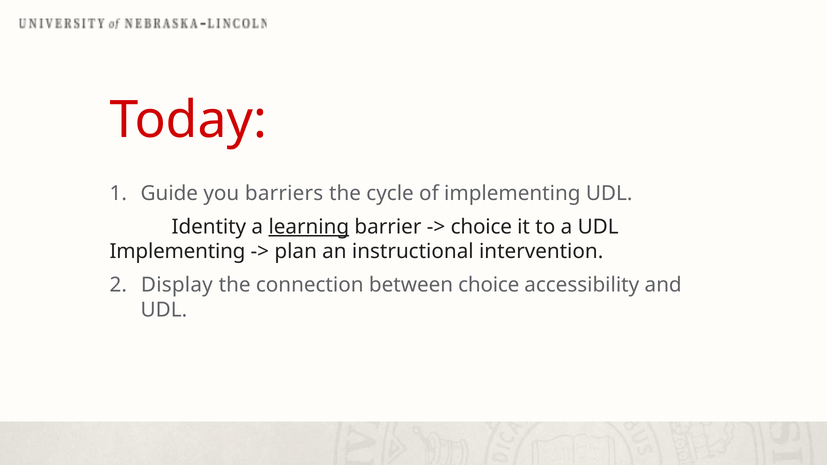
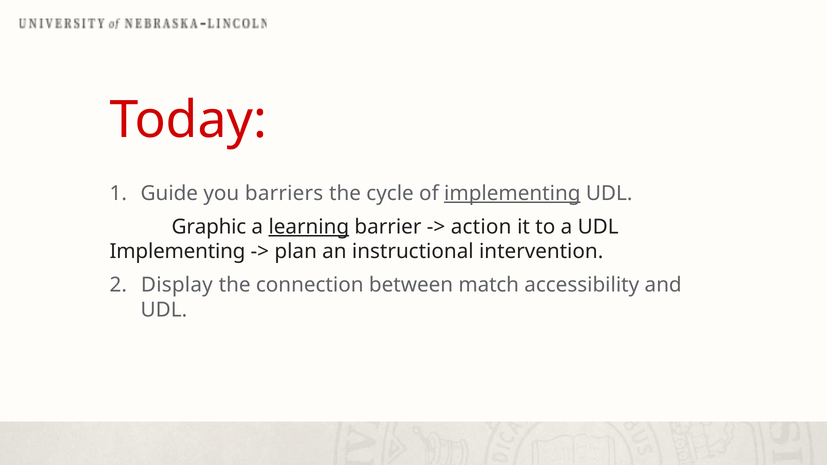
implementing underline: none -> present (512, 193)
Identity: Identity -> Graphic (209, 227)
choice: choice -> action (481, 227)
between choice: choice -> match (489, 285)
